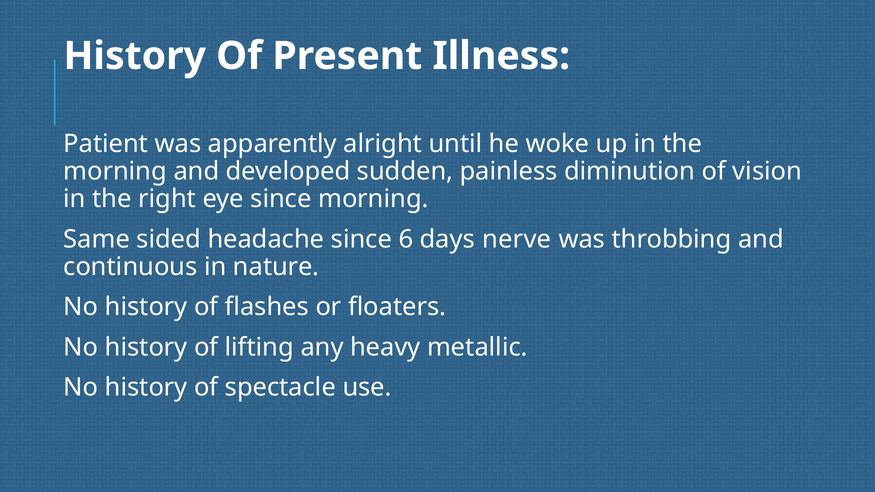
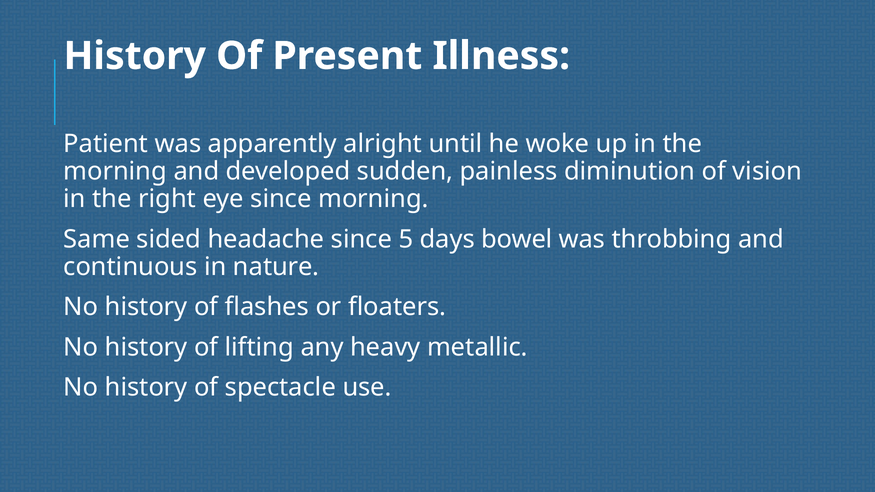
6: 6 -> 5 (406, 239)
nerve: nerve -> bowel (517, 239)
